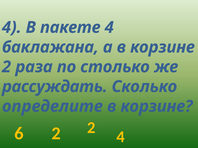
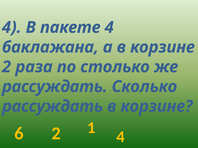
определите: определите -> рассуждать (52, 107)
2 2: 2 -> 1 (91, 128)
